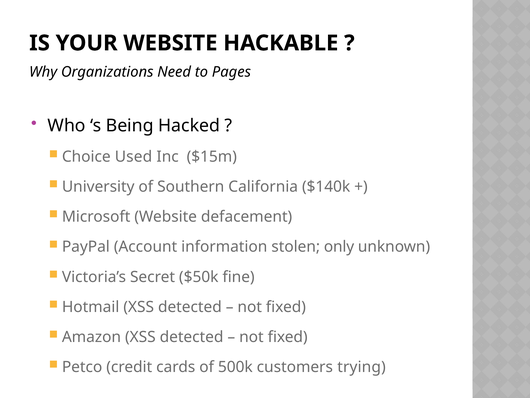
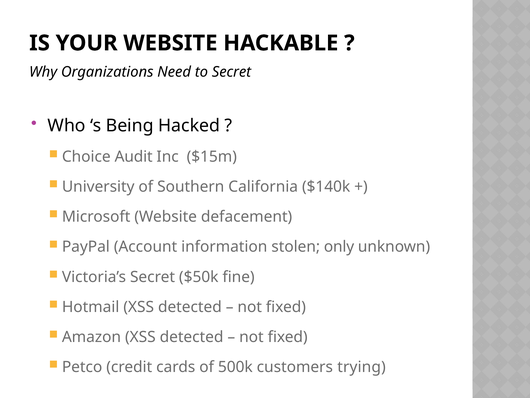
to Pages: Pages -> Secret (232, 72)
Used: Used -> Audit (134, 157)
